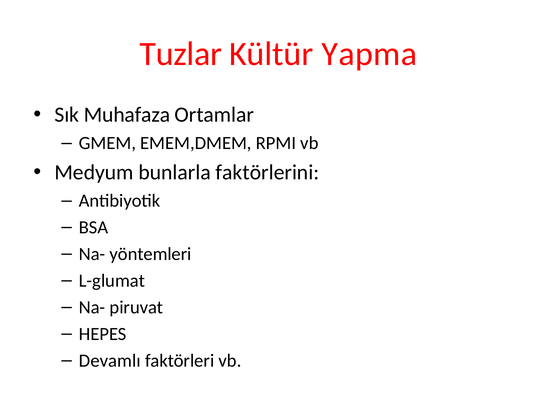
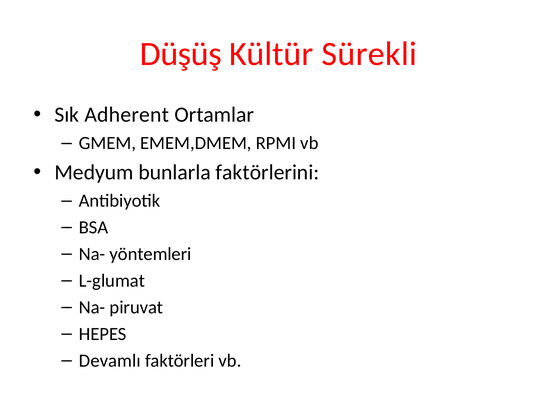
Tuzlar: Tuzlar -> Düşüş (181, 54)
Yapma: Yapma -> Sürekli (369, 54)
Muhafaza: Muhafaza -> Adherent (127, 115)
